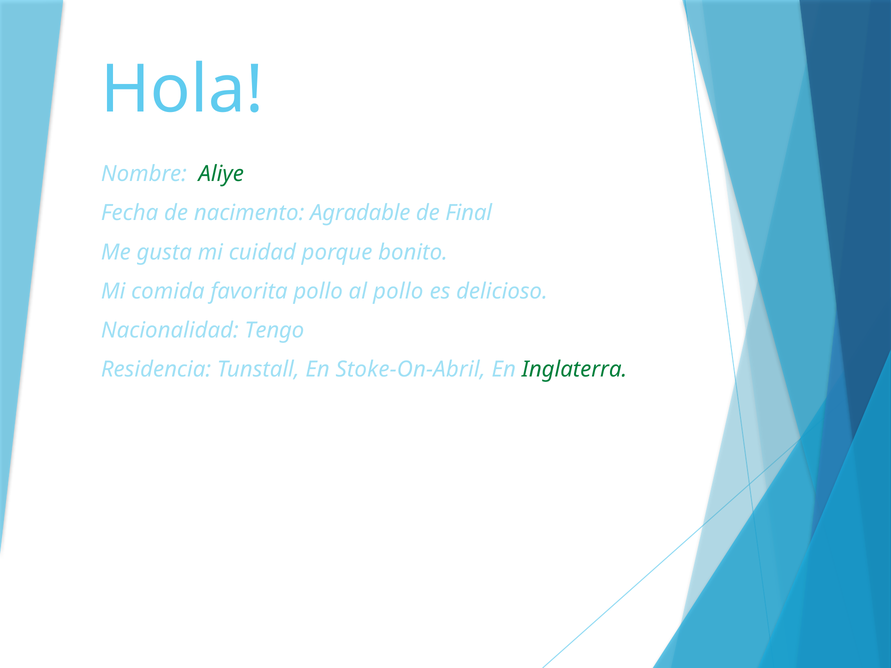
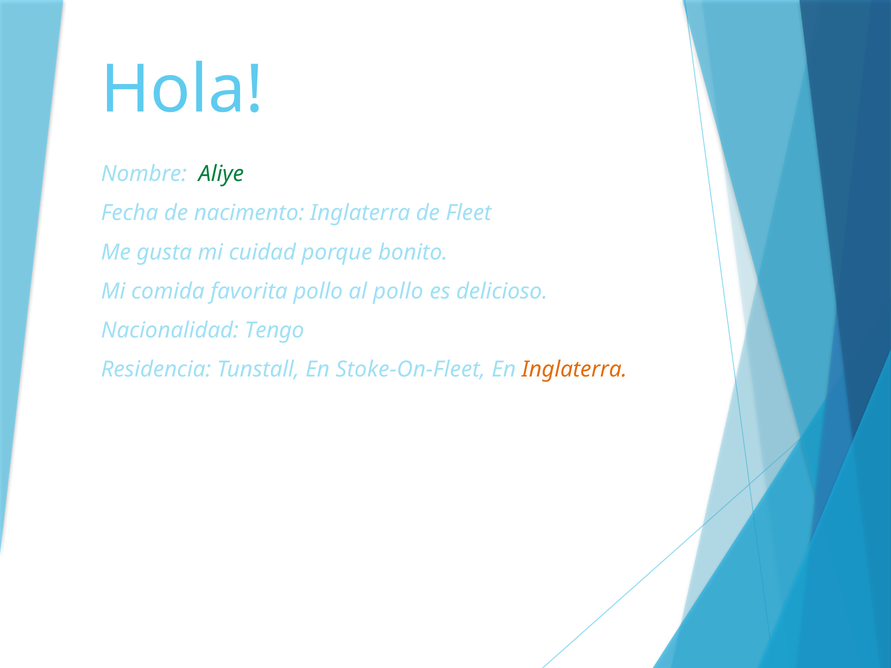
nacimento Agradable: Agradable -> Inglaterra (360, 213)
Final: Final -> Fleet (469, 213)
Stoke-On-Abril: Stoke-On-Abril -> Stoke-On-Fleet (411, 370)
Inglaterra colour: green -> orange (574, 370)
